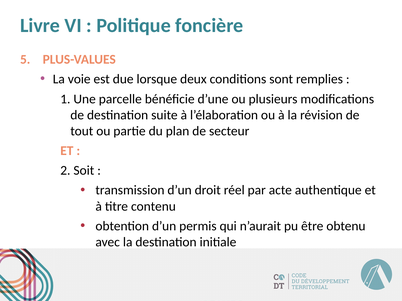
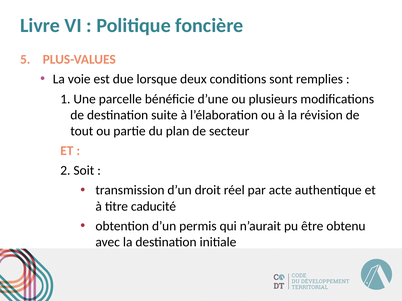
contenu: contenu -> caducité (153, 207)
